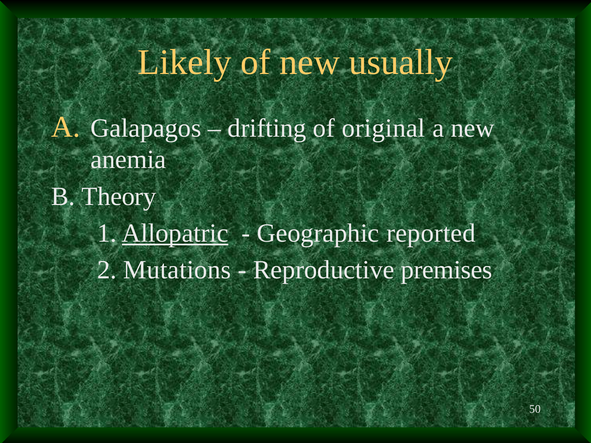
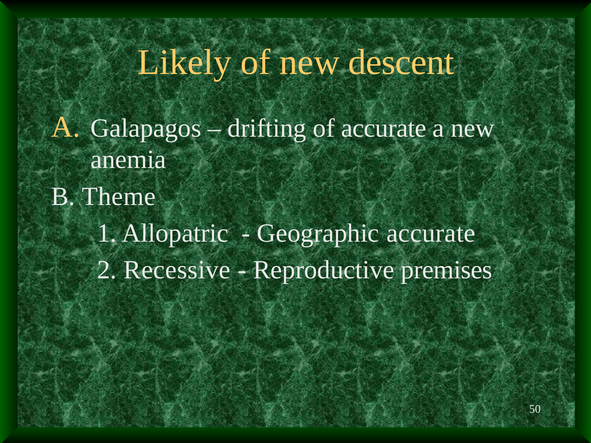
usually: usually -> descent (401, 62)
of original: original -> accurate (384, 128)
Theory: Theory -> Theme (119, 197)
Allopatric underline: present -> none (175, 233)
Geographic reported: reported -> accurate (431, 233)
Mutations: Mutations -> Recessive (177, 270)
